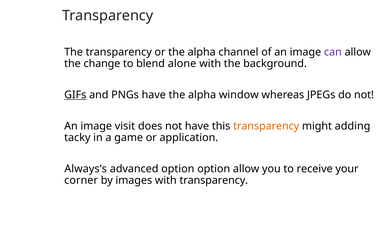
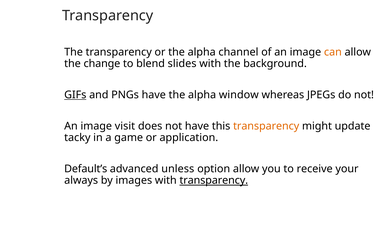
can colour: purple -> orange (333, 52)
alone: alone -> slides (182, 64)
adding: adding -> update (353, 126)
Always’s: Always’s -> Default’s (86, 169)
advanced option: option -> unless (178, 169)
corner: corner -> always (81, 181)
transparency underline: none -> present (214, 181)
